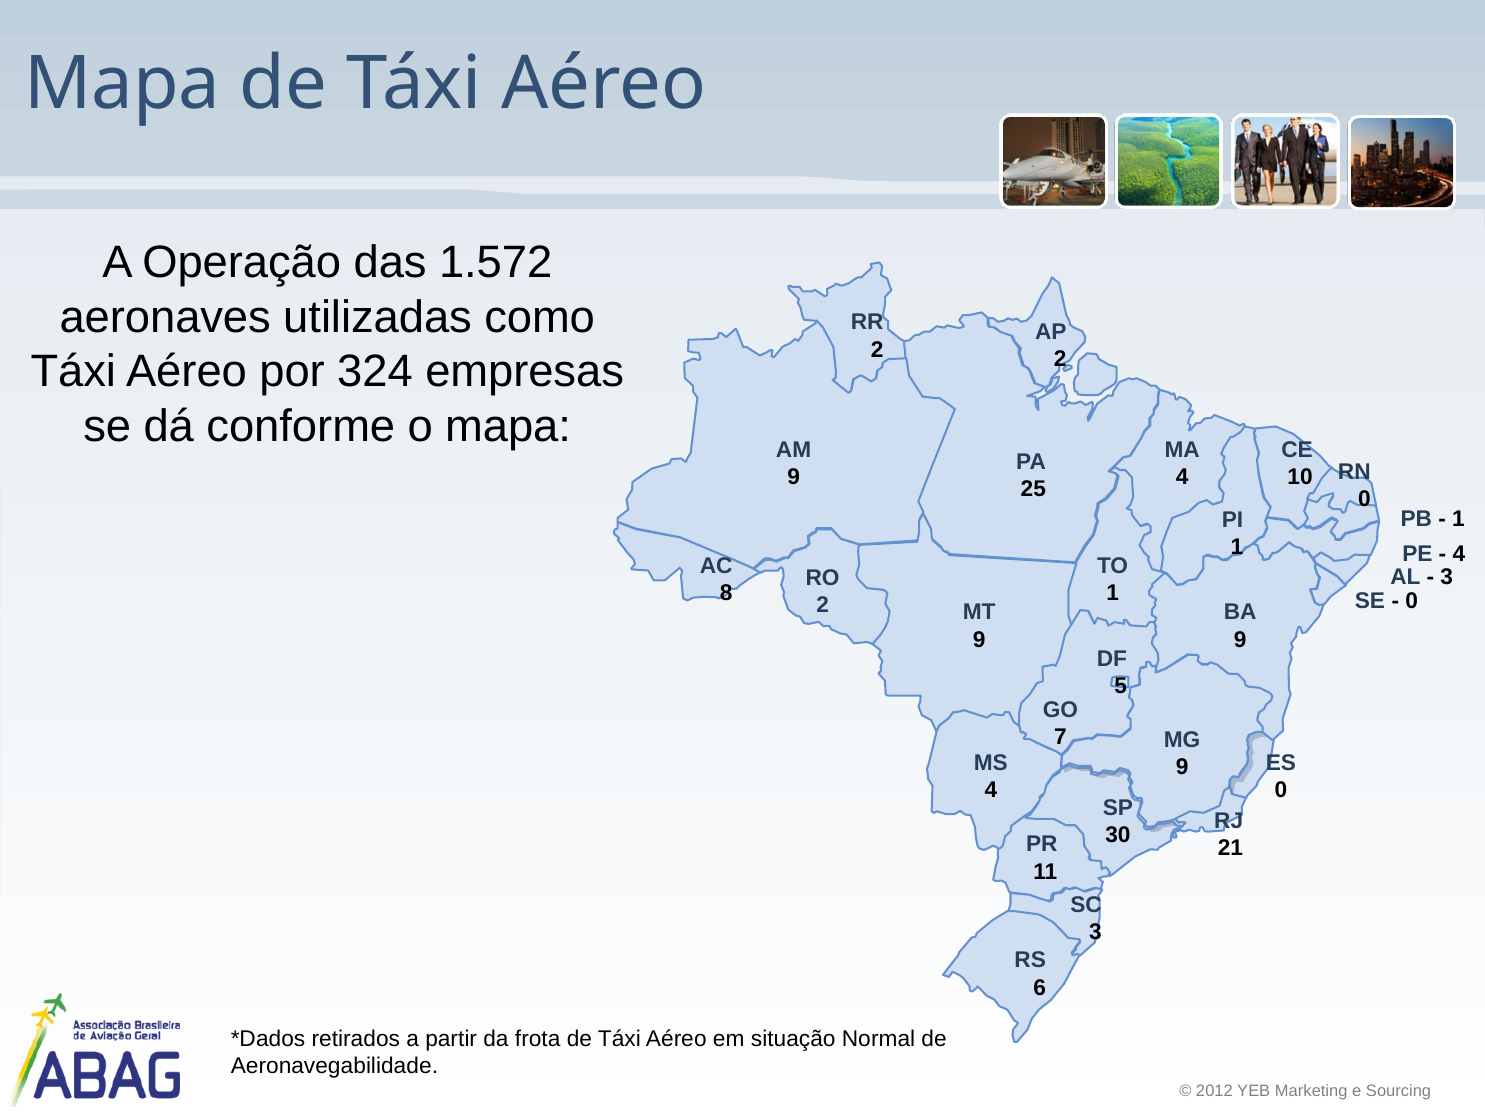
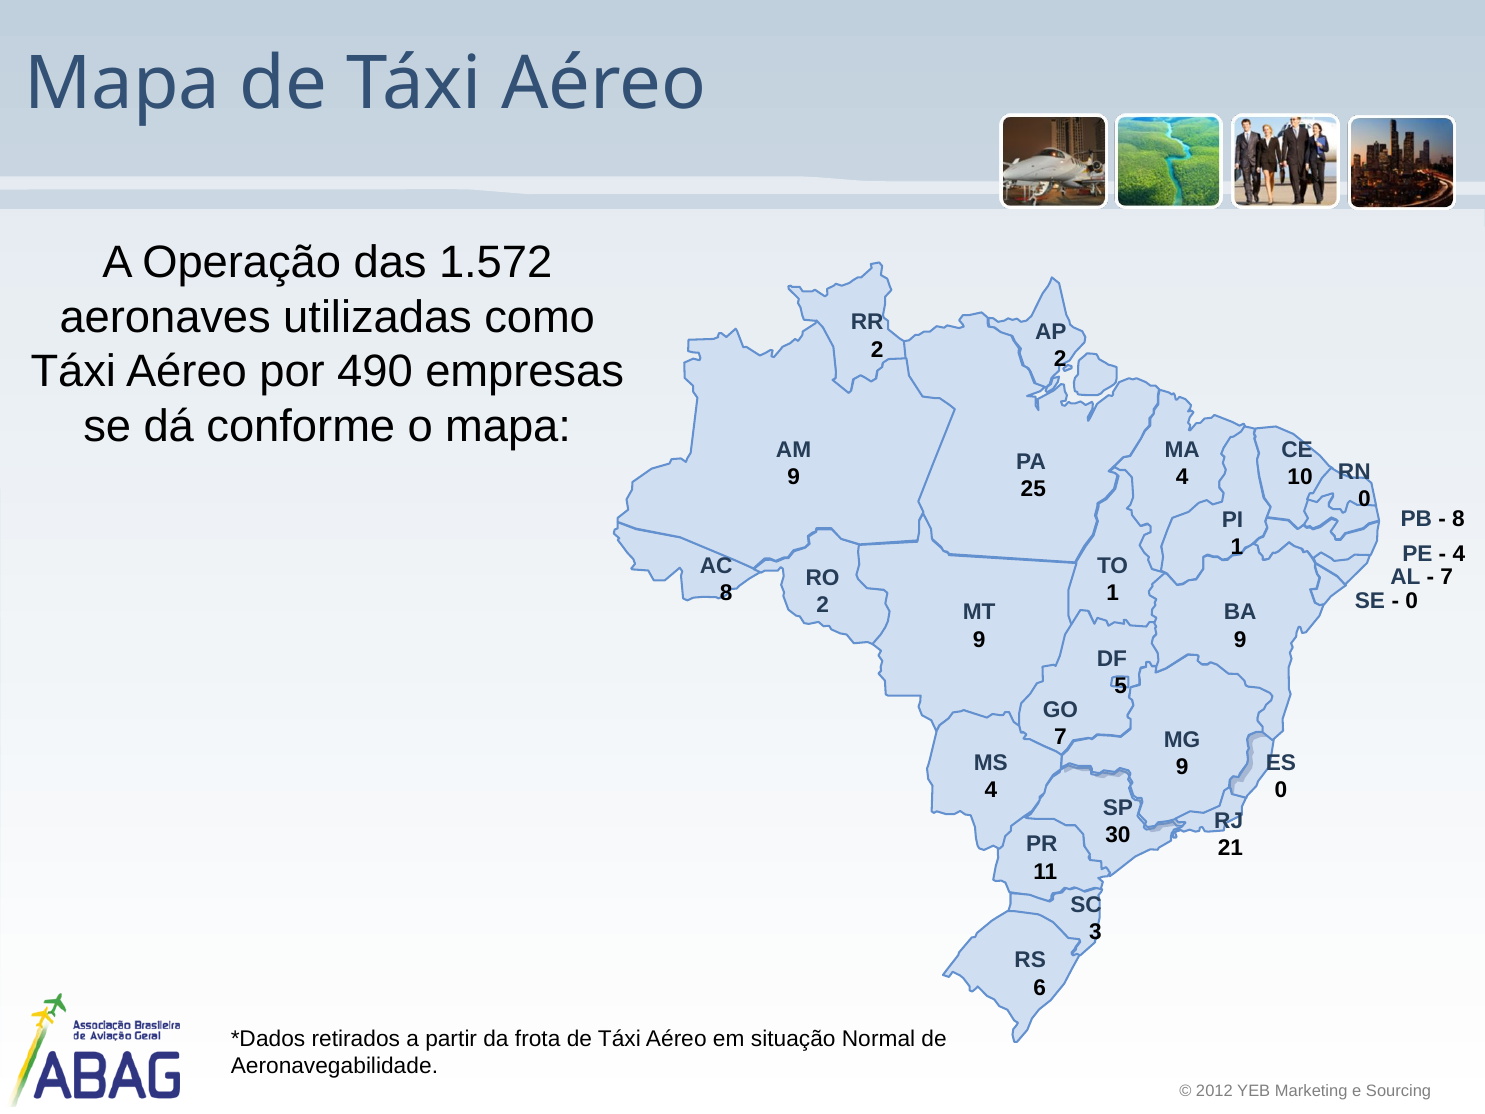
324: 324 -> 490 (375, 372)
1: 1 -> 8 (1458, 519)
3: 3 -> 7 (1447, 577)
